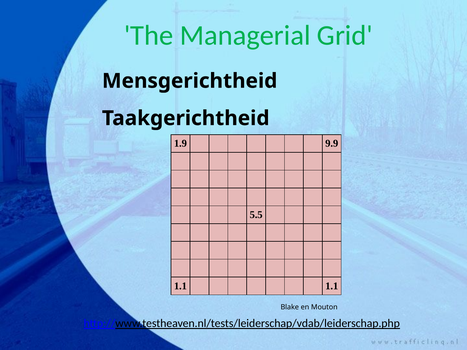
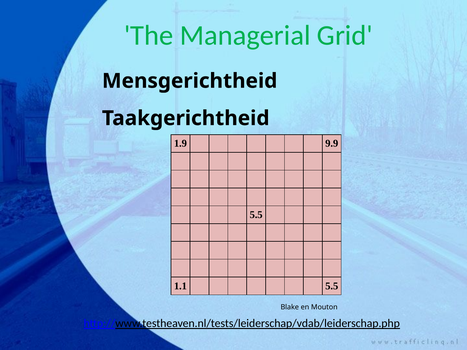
1.1 1.1: 1.1 -> 5.5 (332, 286)
